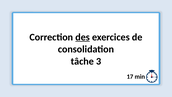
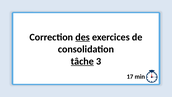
tâche underline: none -> present (82, 61)
